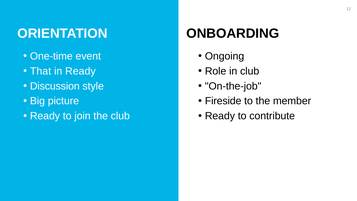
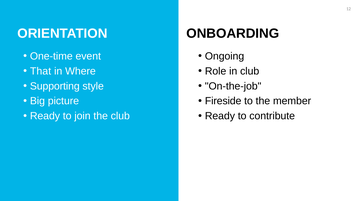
in Ready: Ready -> Where (80, 71)
Discussion: Discussion -> Supporting (55, 86)
